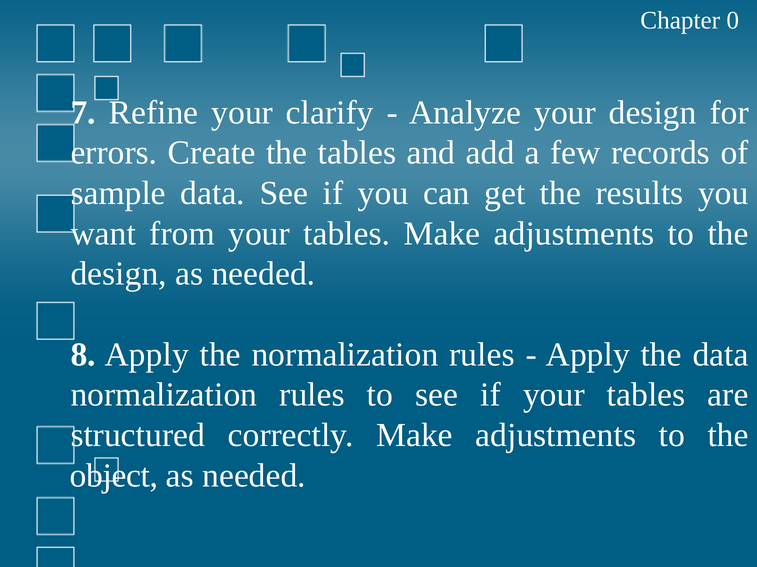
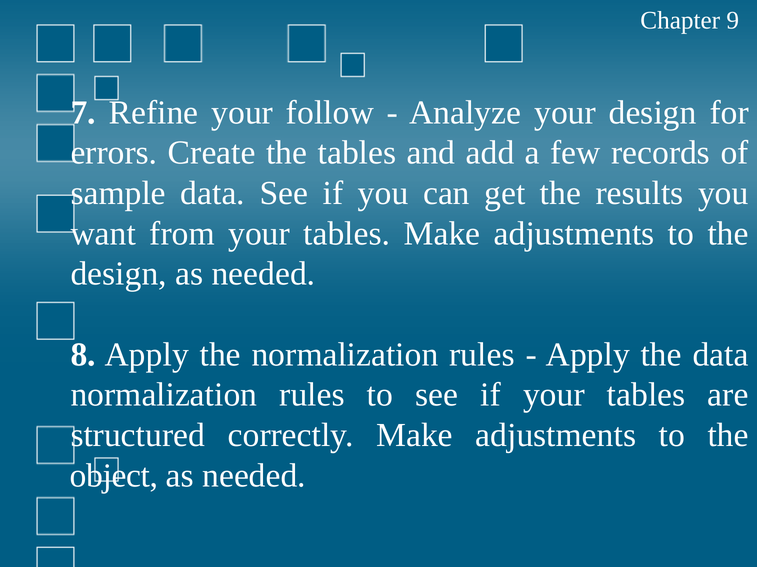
0: 0 -> 9 (733, 21)
clarify: clarify -> follow (330, 113)
